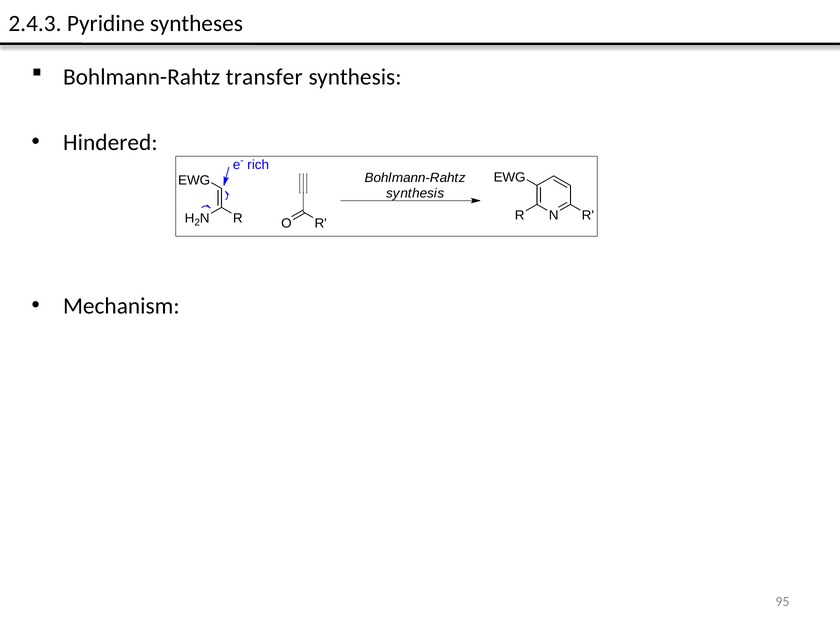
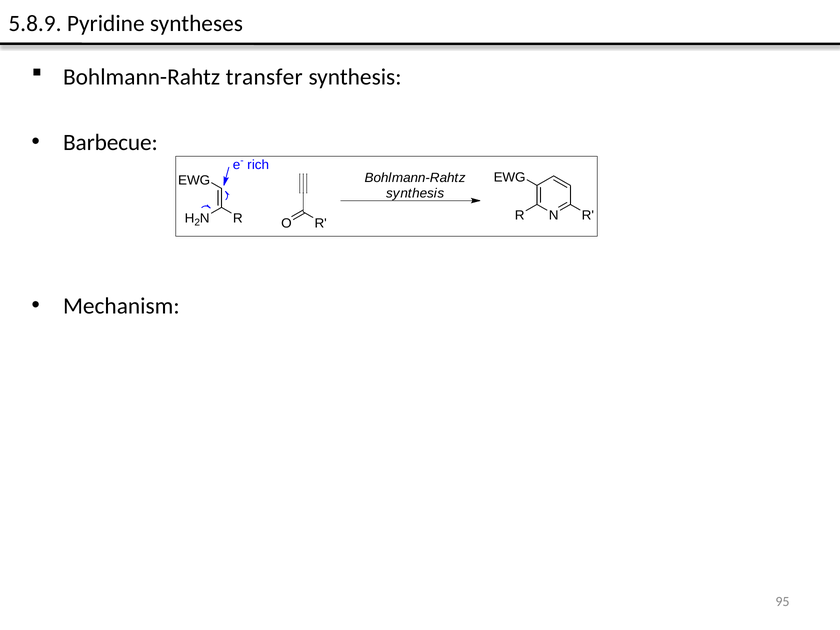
2.4.3: 2.4.3 -> 5.8.9 (35, 24)
Hindered: Hindered -> Barbecue (110, 142)
